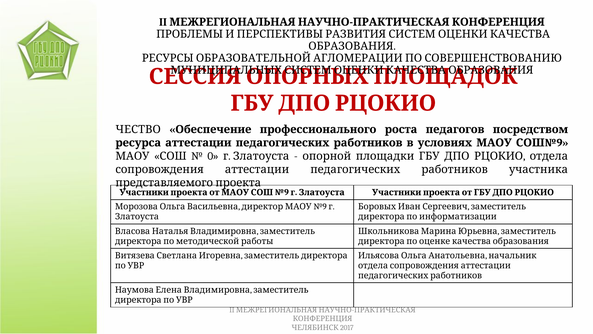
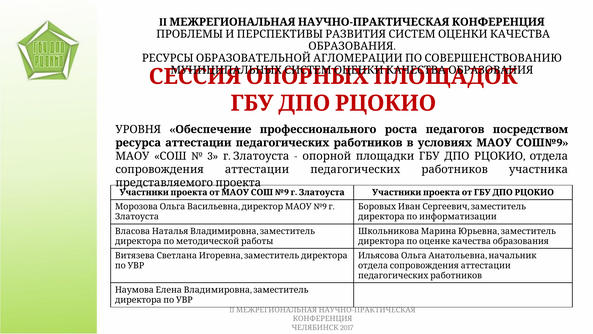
ЧЕСТВО: ЧЕСТВО -> УРОВНЯ (138, 129)
0: 0 -> 3 (213, 156)
